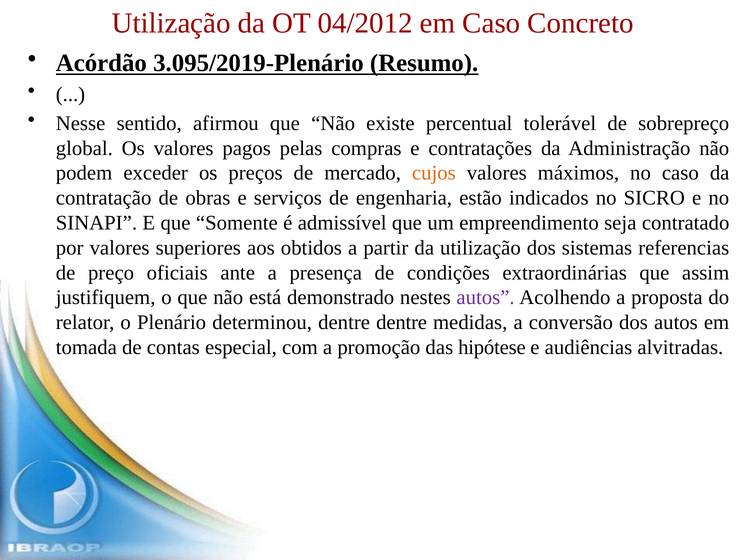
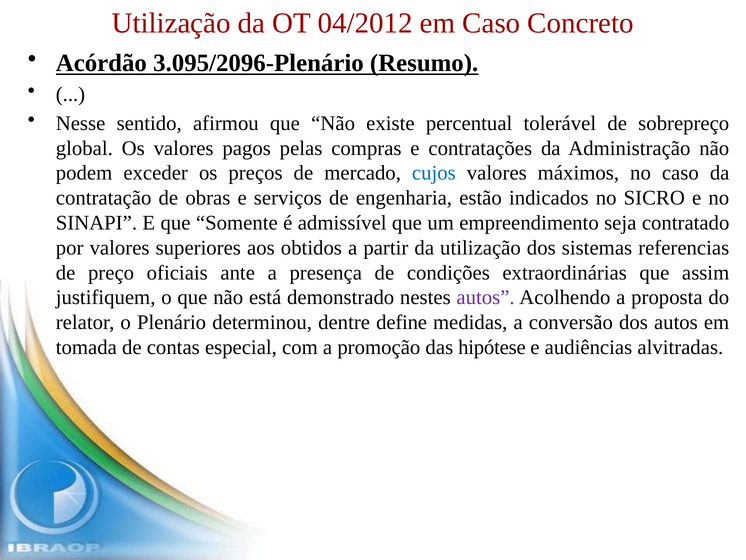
3.095/2019-Plenário: 3.095/2019-Plenário -> 3.095/2096-Plenário (258, 63)
cujos colour: orange -> blue (434, 173)
dentre dentre: dentre -> define (402, 322)
